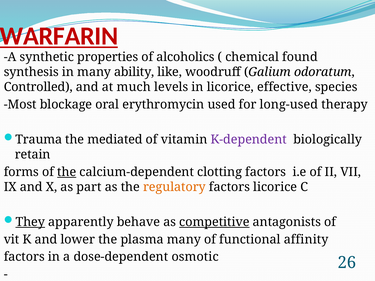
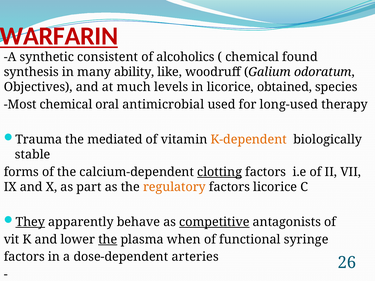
properties: properties -> consistent (108, 57)
Controlled: Controlled -> Objectives (38, 87)
effective: effective -> obtained (285, 87)
Most blockage: blockage -> chemical (66, 105)
erythromycin: erythromycin -> antimicrobial (163, 105)
K-dependent colour: purple -> orange (249, 140)
retain: retain -> stable (33, 155)
the underline: present -> none (67, 172)
clotting underline: none -> present (220, 172)
the underline: none -> present (108, 240)
plasma many: many -> when (184, 240)
affinity: affinity -> syringe (306, 240)
osmotic: osmotic -> arteries (195, 257)
